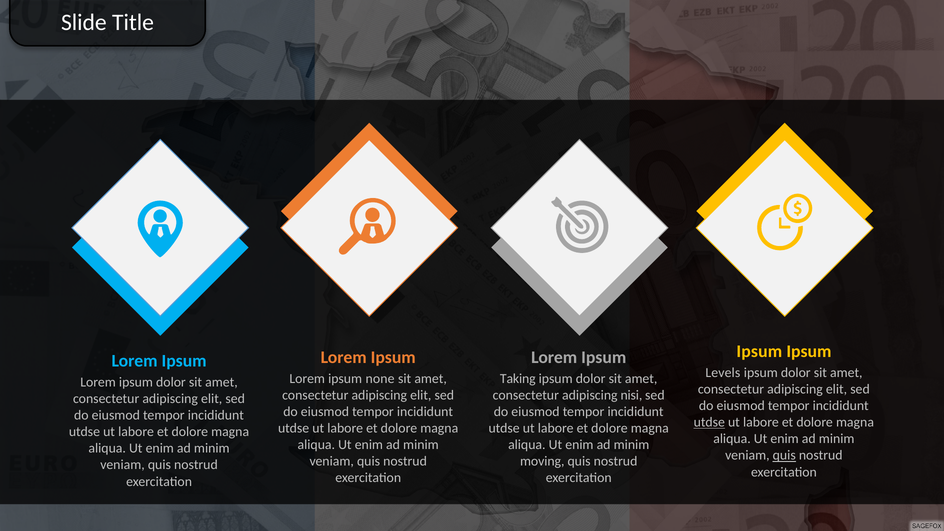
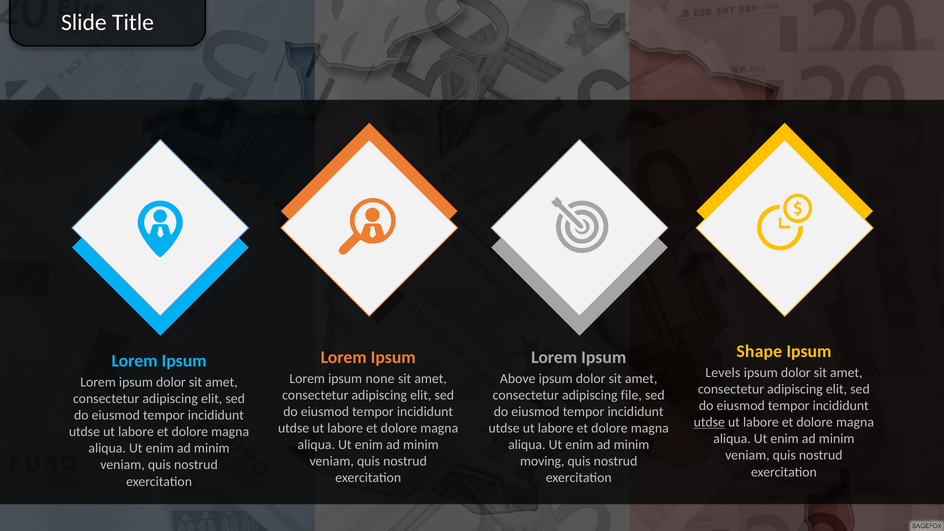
Ipsum: Ipsum -> Shape (759, 351)
Taking: Taking -> Above (518, 379)
nisi: nisi -> file (631, 395)
quis underline: present -> none (784, 455)
